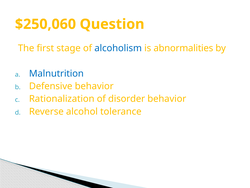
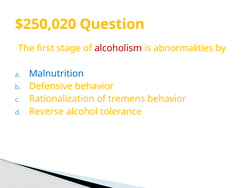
$250,060: $250,060 -> $250,020 (45, 24)
alcoholism colour: blue -> red (118, 48)
disorder: disorder -> tremens (127, 99)
